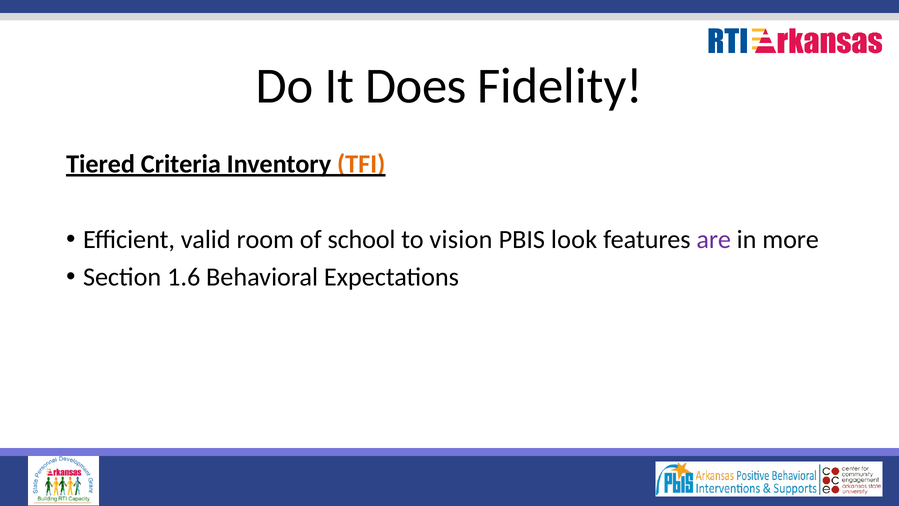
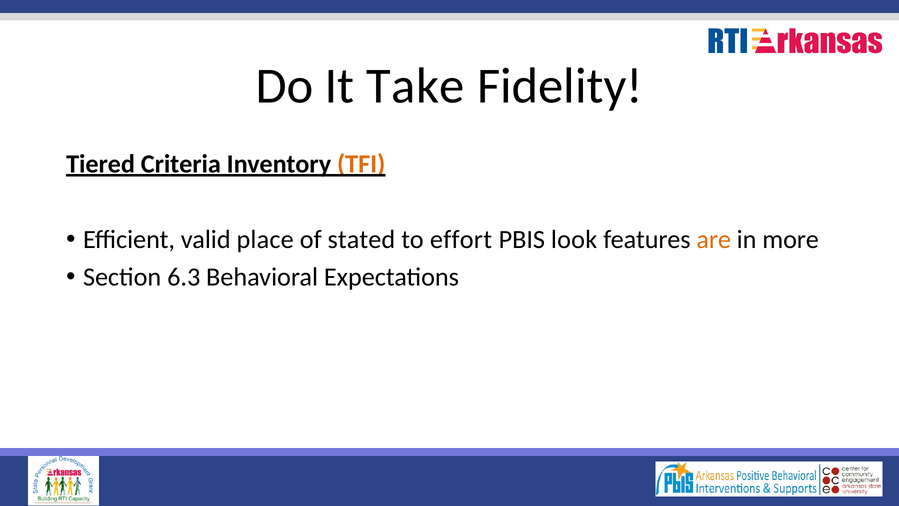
Does: Does -> Take (415, 86)
room: room -> place (265, 239)
school: school -> stated (361, 239)
vision: vision -> effort (461, 239)
are colour: purple -> orange (714, 239)
1.6: 1.6 -> 6.3 (184, 277)
